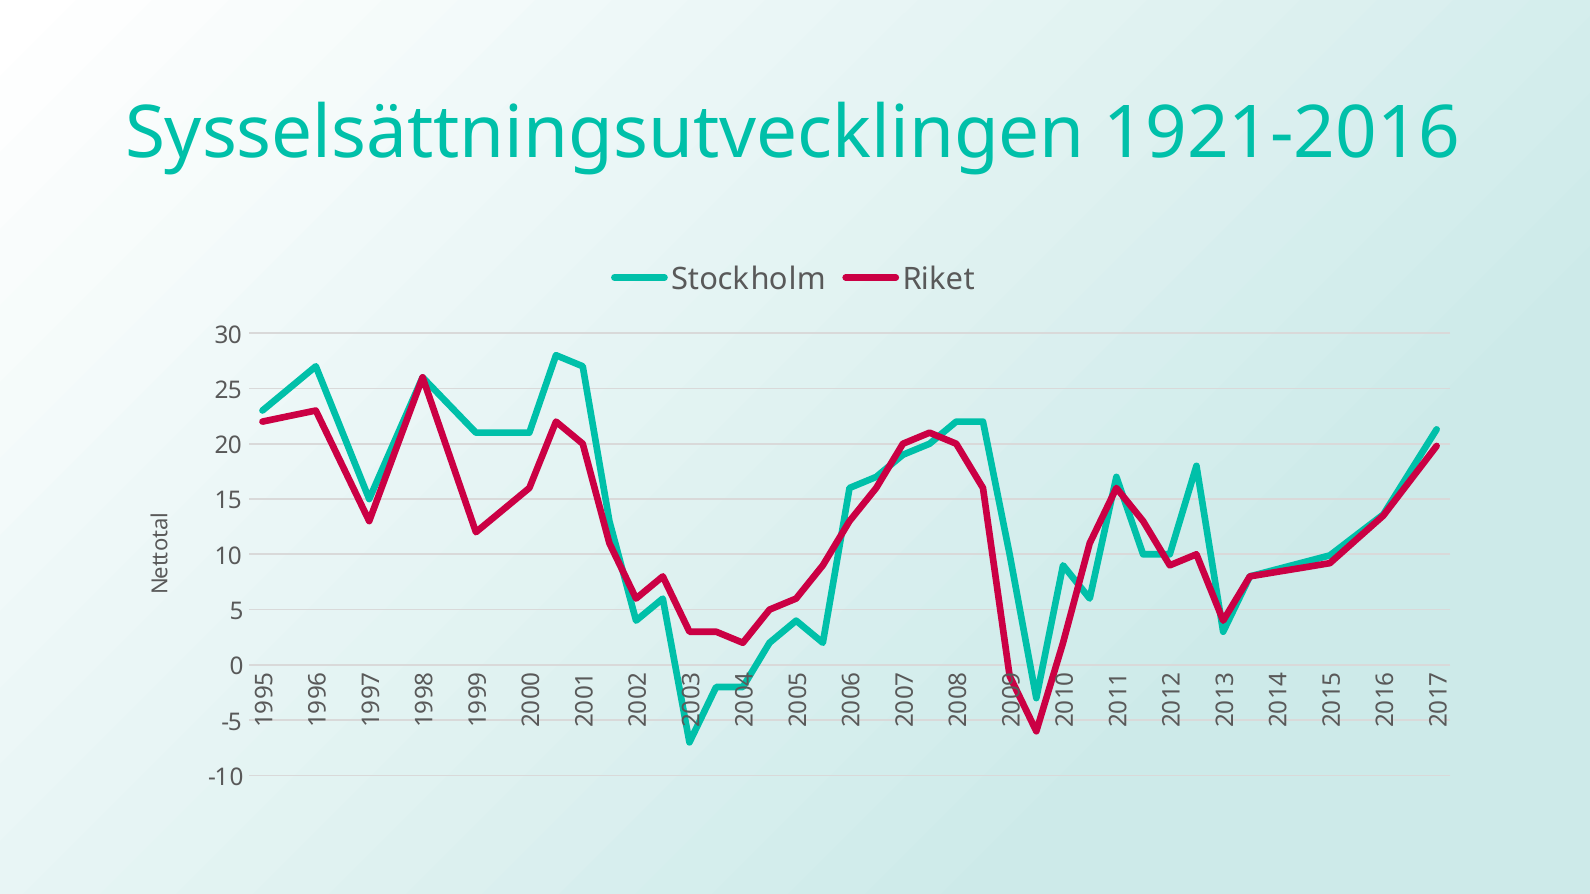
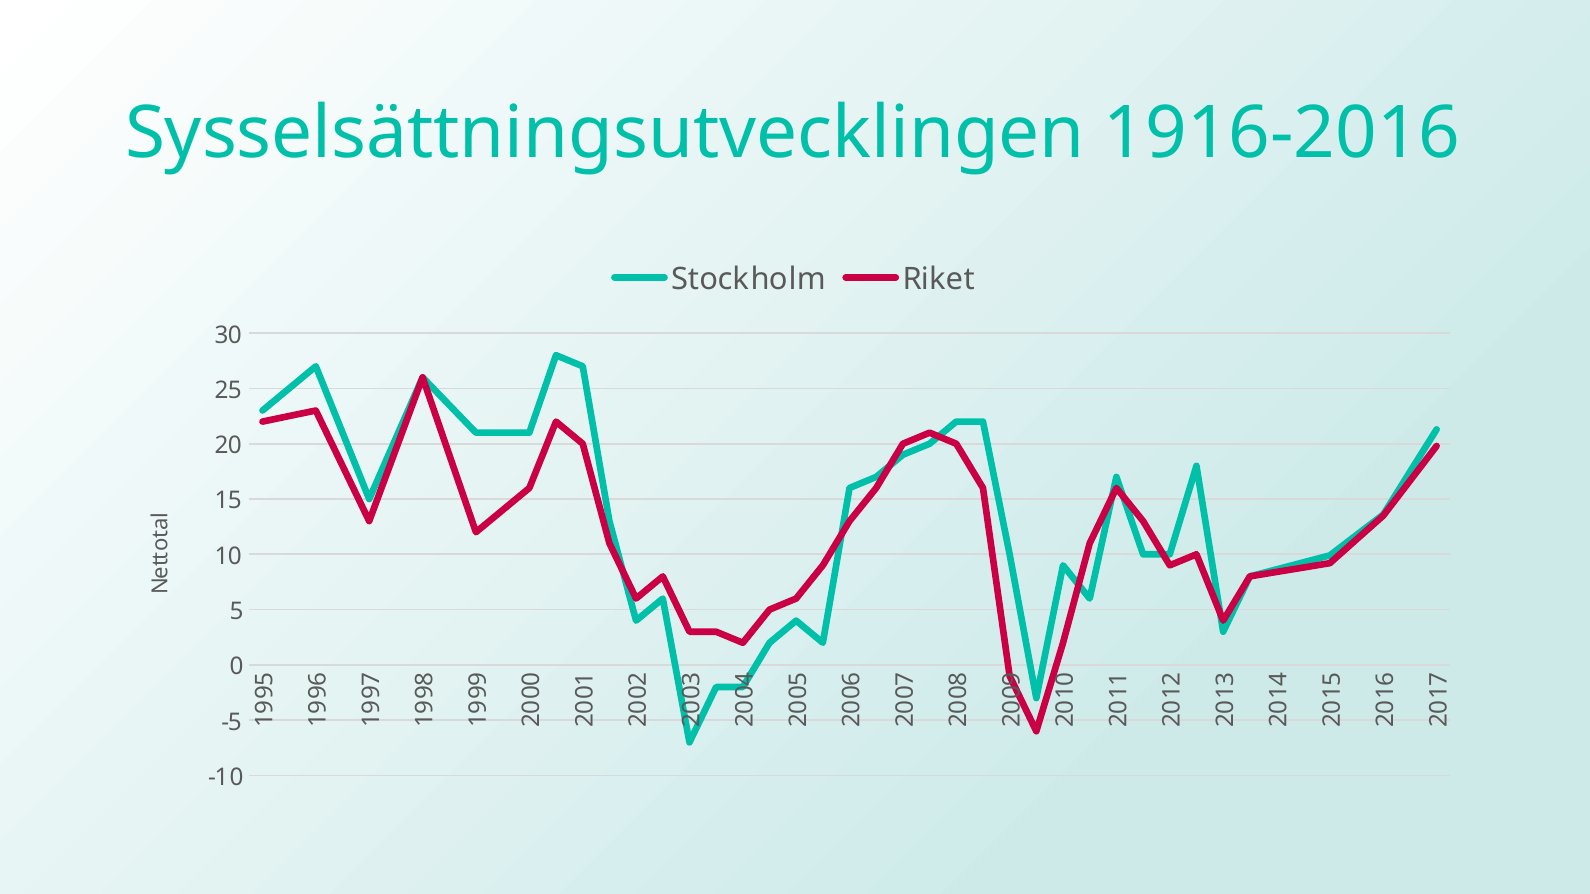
1921-2016: 1921-2016 -> 1916-2016 (1282, 134)
